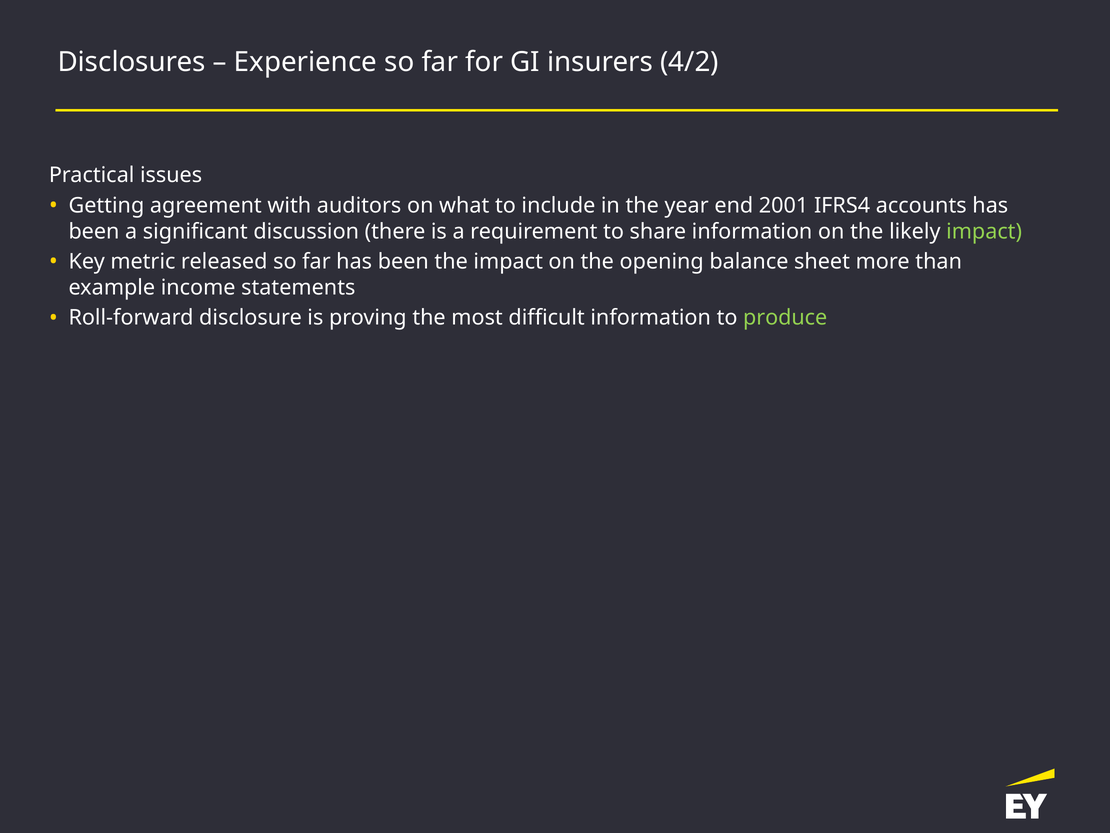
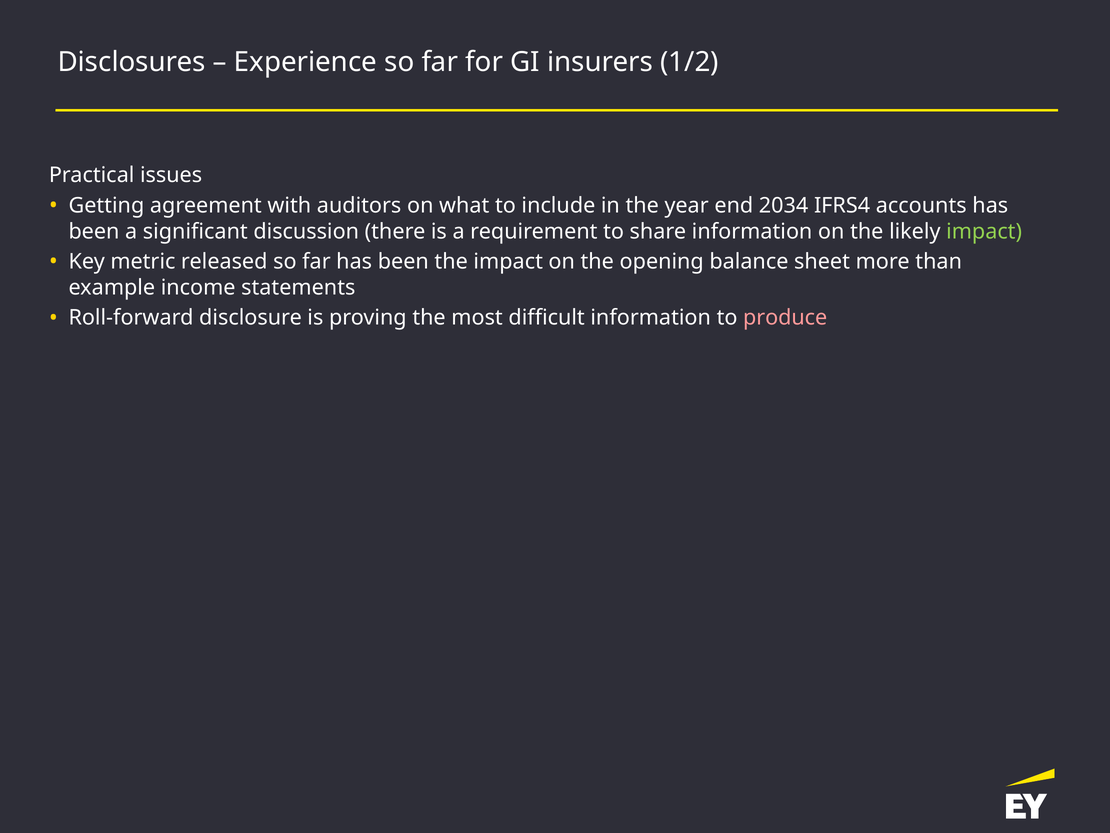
4/2: 4/2 -> 1/2 (689, 62)
2001: 2001 -> 2034 (784, 205)
produce colour: light green -> pink (785, 318)
